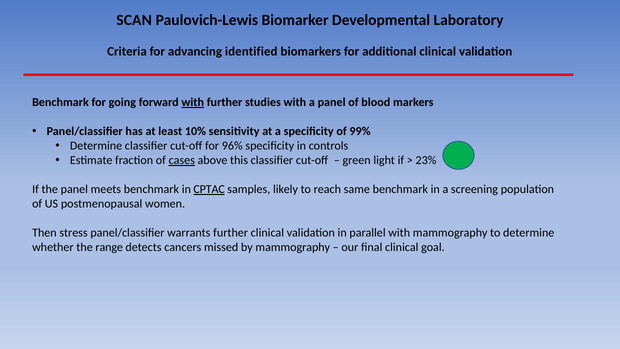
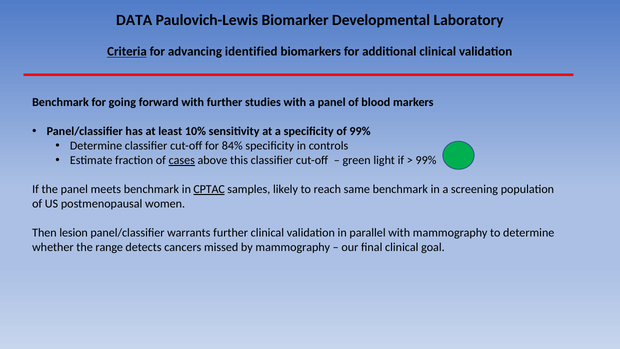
SCAN: SCAN -> DATA (134, 20)
Criteria underline: none -> present (127, 52)
with underline: present -> none (193, 102)
96%: 96% -> 84% (232, 146)
23%: 23% -> 99% (426, 160)
stress: stress -> lesion (74, 232)
